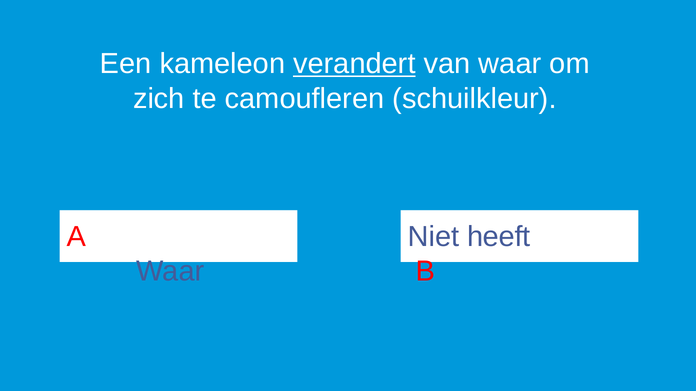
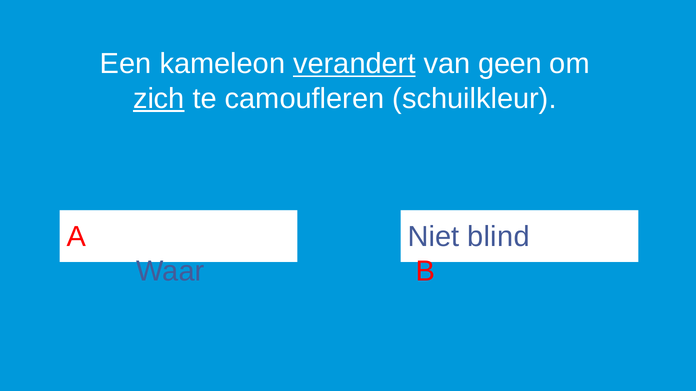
van waar: waar -> geen (510, 64)
zich underline: none -> present (159, 99)
heeft: heeft -> blind (498, 237)
